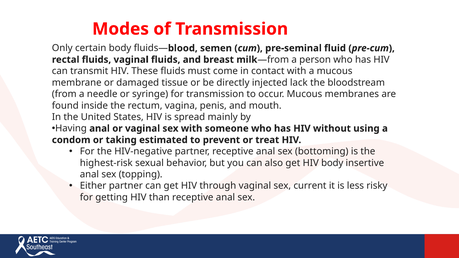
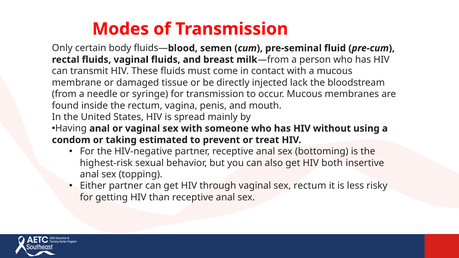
HIV body: body -> both (332, 163)
sex current: current -> rectum (310, 186)
